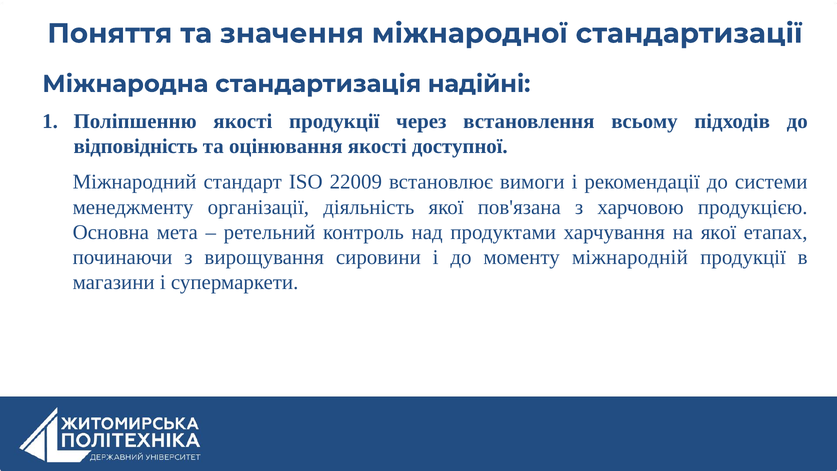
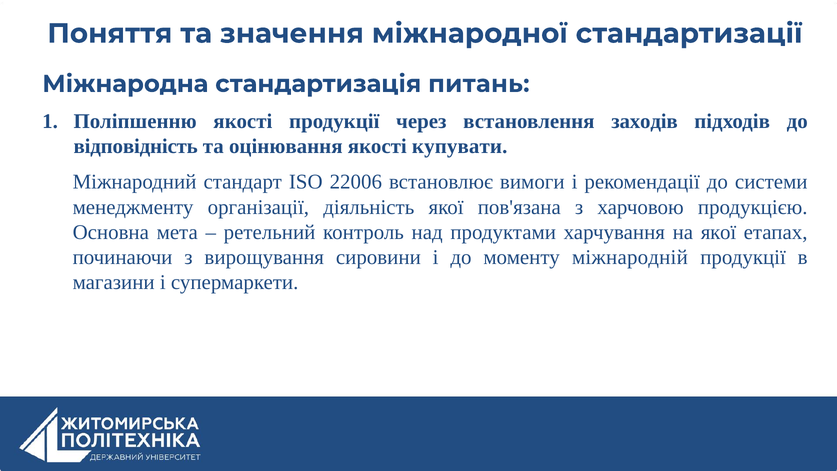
надійні: надійні -> питань (479, 84)
всьому: всьому -> заходів (645, 121)
доступної: доступної -> купувати (460, 146)
22009: 22009 -> 22006 (356, 182)
